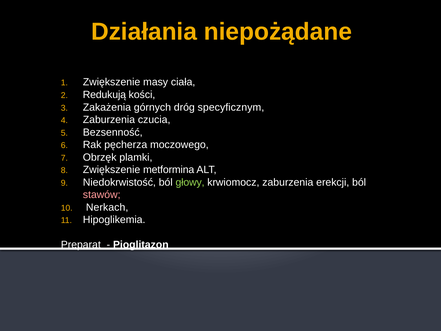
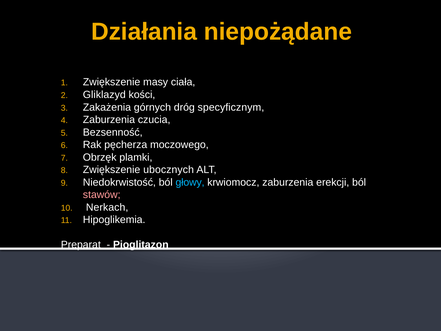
Redukują: Redukują -> Gliklazyd (104, 95)
metformina: metformina -> ubocznych (169, 170)
głowy colour: light green -> light blue (190, 182)
